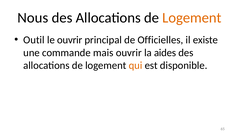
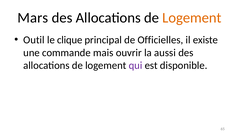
Nous: Nous -> Mars (33, 18)
le ouvrir: ouvrir -> clique (70, 40)
aides: aides -> aussi (165, 52)
qui colour: orange -> purple (135, 65)
